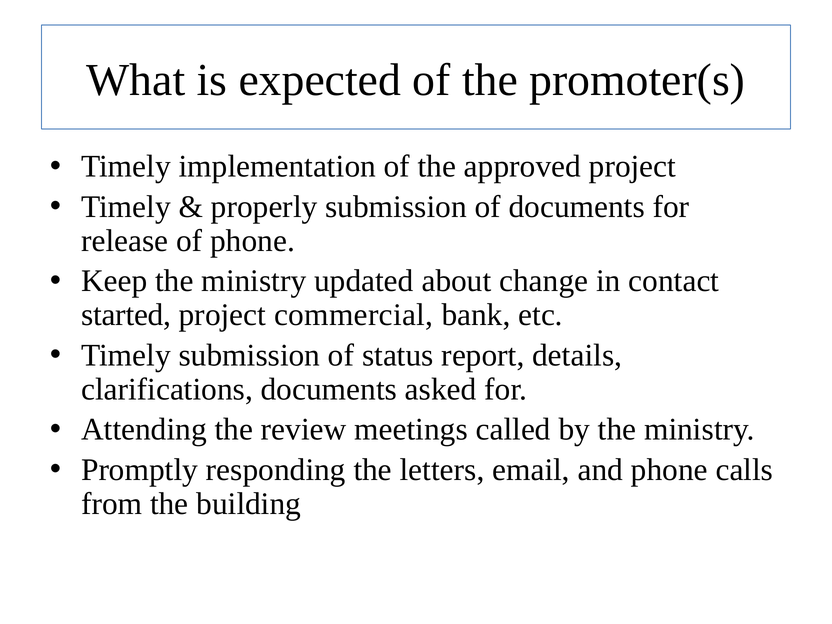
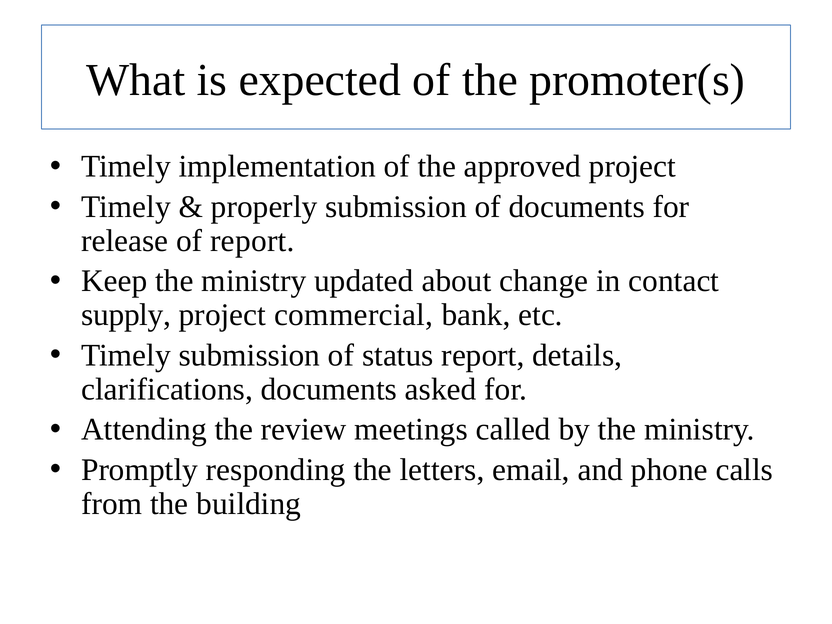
of phone: phone -> report (252, 241)
started: started -> supply (126, 315)
